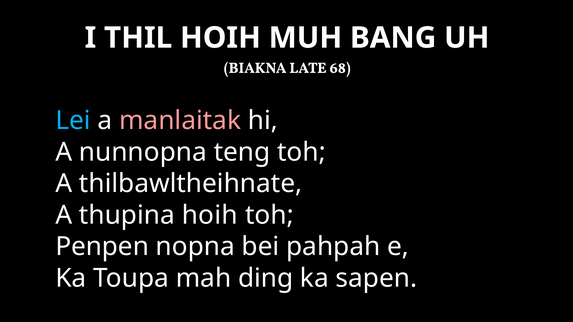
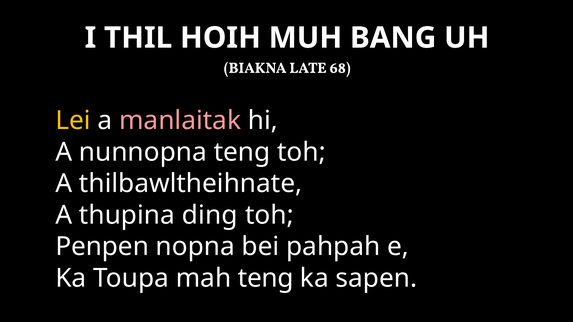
Lei colour: light blue -> yellow (73, 121)
thupina hoih: hoih -> ding (210, 215)
mah ding: ding -> teng (266, 278)
